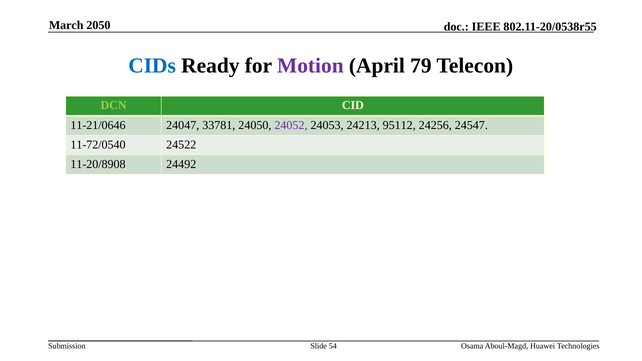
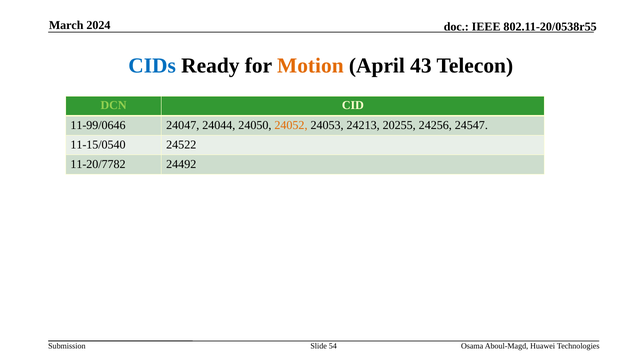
2050: 2050 -> 2024 (98, 26)
Motion colour: purple -> orange (310, 66)
79: 79 -> 43 (421, 66)
11-21/0646: 11-21/0646 -> 11-99/0646 (98, 125)
33781: 33781 -> 24044 (219, 125)
24052 colour: purple -> orange (291, 125)
95112: 95112 -> 20255 (399, 125)
11-72/0540: 11-72/0540 -> 11-15/0540 (98, 145)
11-20/8908: 11-20/8908 -> 11-20/7782 (98, 164)
